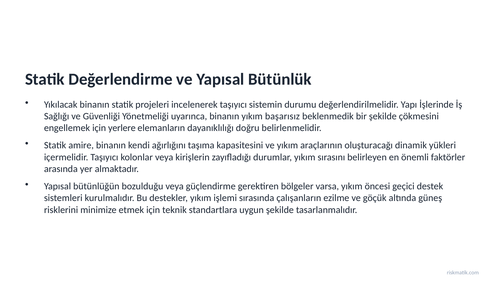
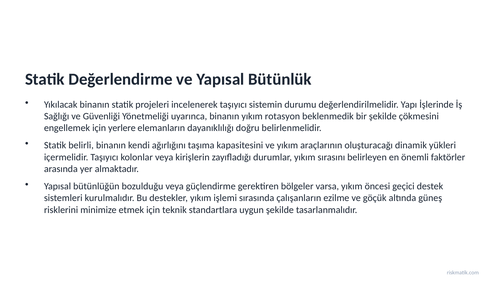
başarısız: başarısız -> rotasyon (282, 116)
amire: amire -> belirli (81, 146)
